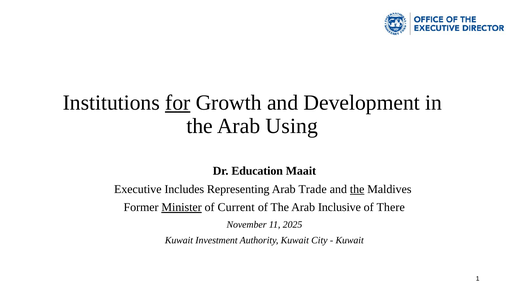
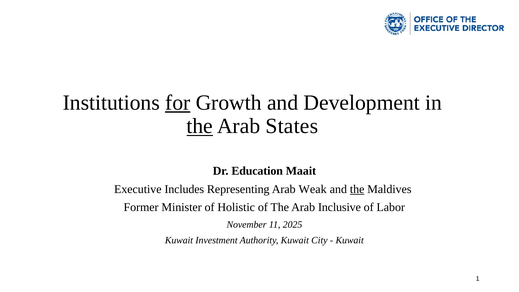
the underline: none -> present (200, 126)
Using: Using -> States (292, 126)
Trade: Trade -> Weak (313, 189)
Minister underline: present -> none (182, 207)
Current: Current -> Holistic (236, 207)
There: There -> Labor (391, 207)
